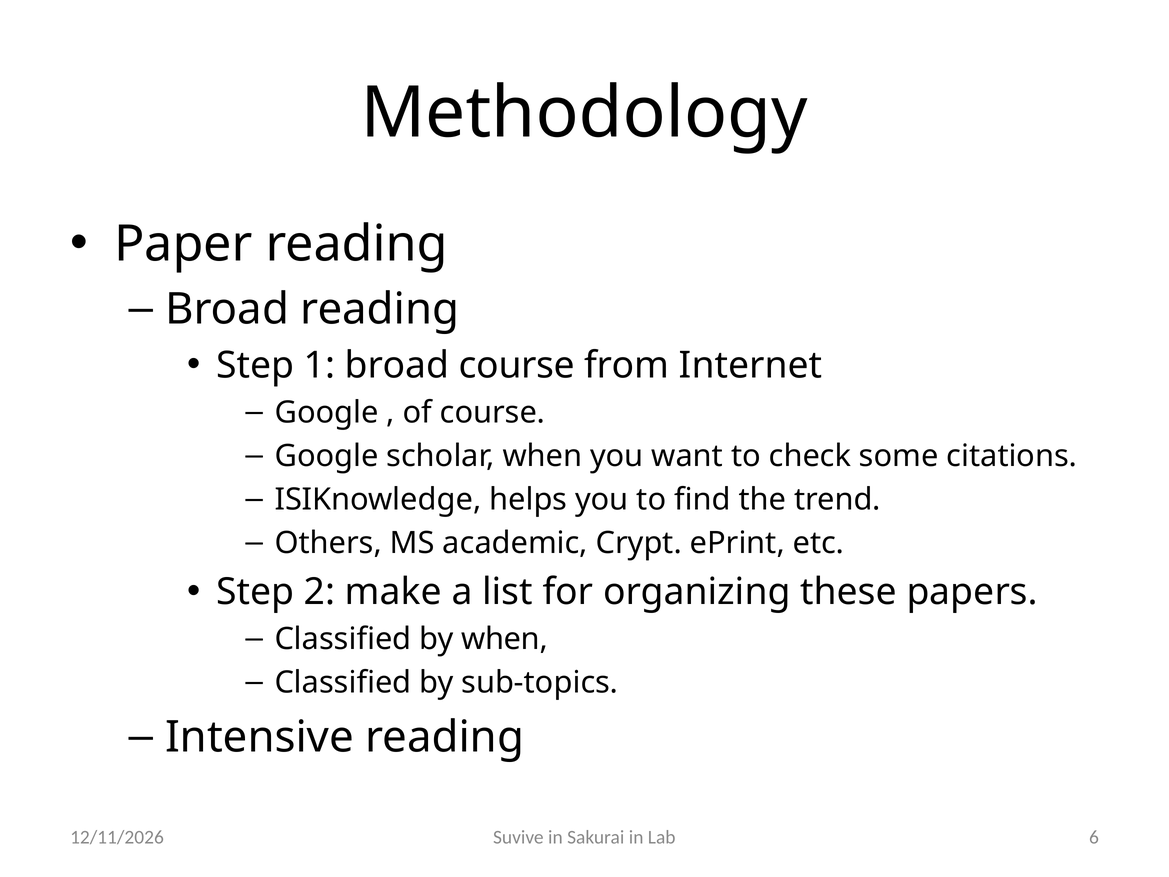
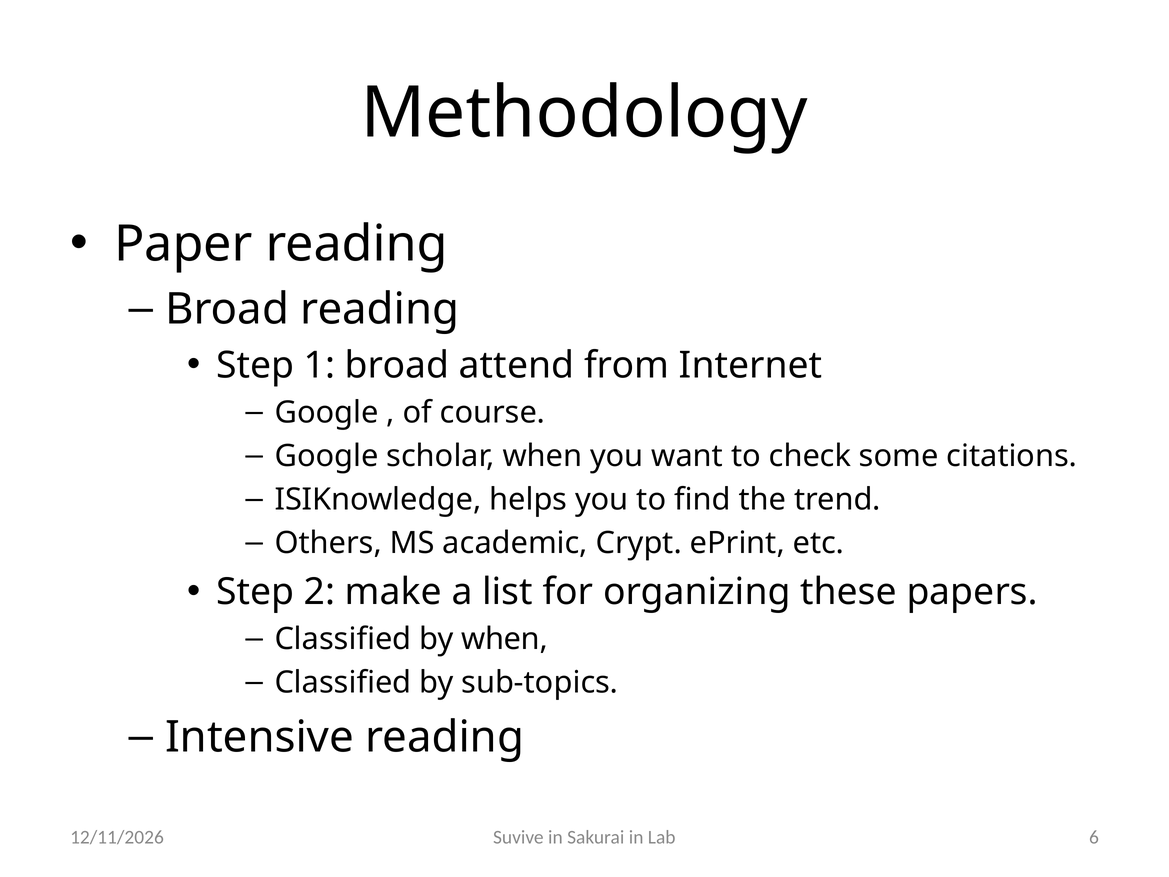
broad course: course -> attend (517, 365)
